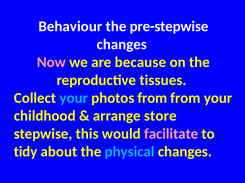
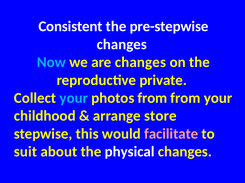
Behaviour: Behaviour -> Consistent (70, 27)
Now colour: pink -> light blue (51, 62)
are because: because -> changes (140, 62)
tissues: tissues -> private (163, 80)
tidy: tidy -> suit (25, 152)
physical colour: light blue -> white (130, 152)
